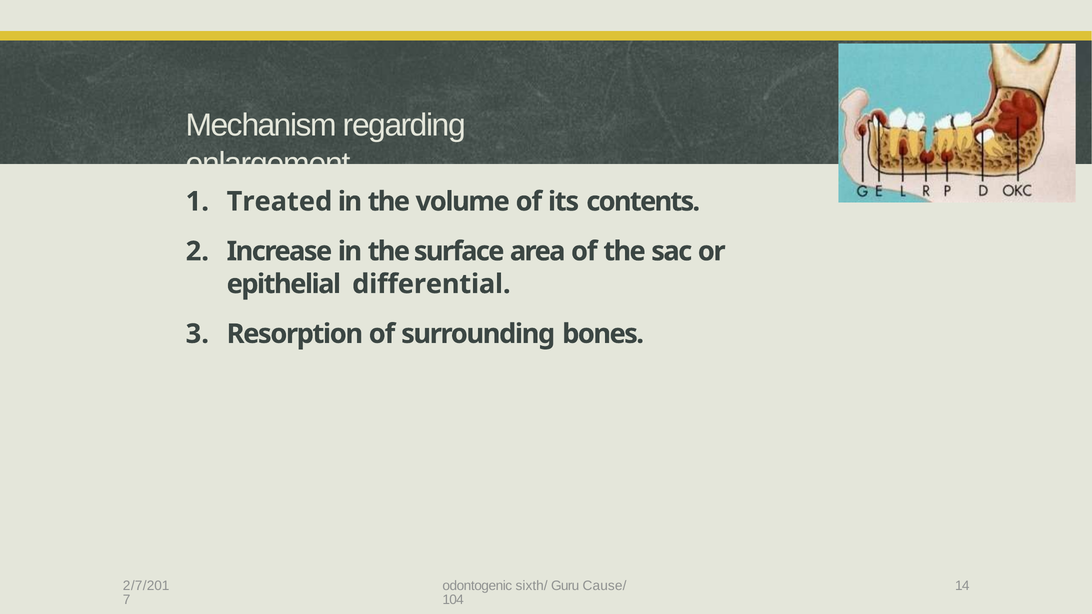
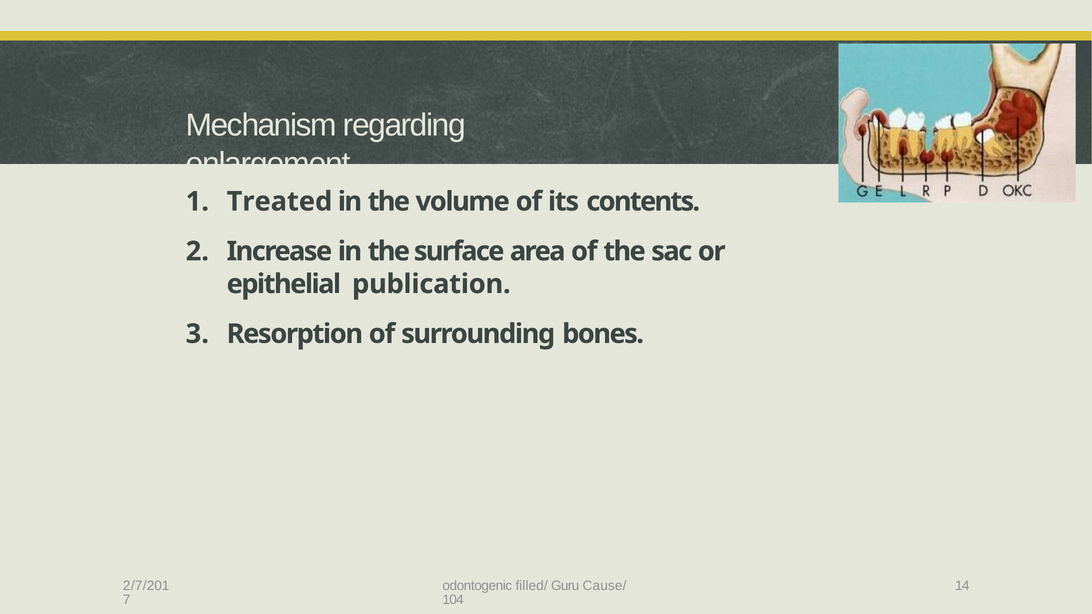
differential: differential -> publication (431, 284)
sixth/: sixth/ -> filled/ (532, 586)
